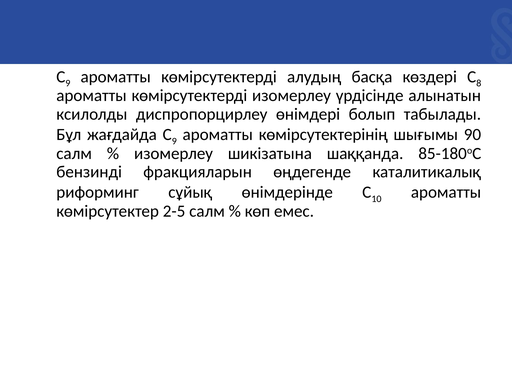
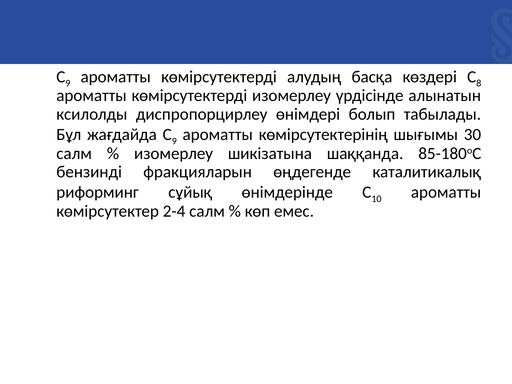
90: 90 -> 30 (472, 135)
2-5: 2-5 -> 2-4 (174, 211)
